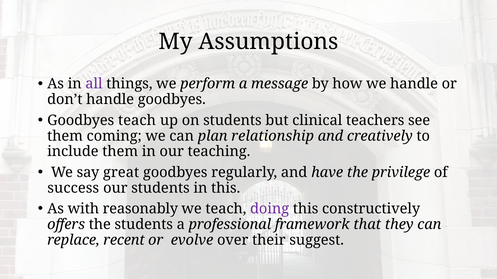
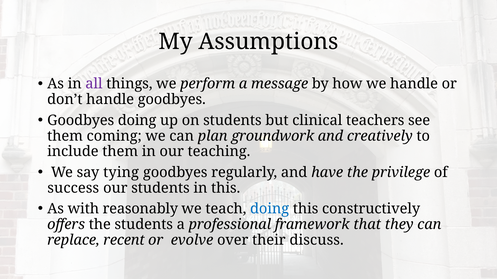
Goodbyes teach: teach -> doing (137, 121)
relationship: relationship -> groundwork (273, 136)
great: great -> tying (121, 173)
doing colour: purple -> blue (270, 209)
suggest: suggest -> discuss (317, 240)
